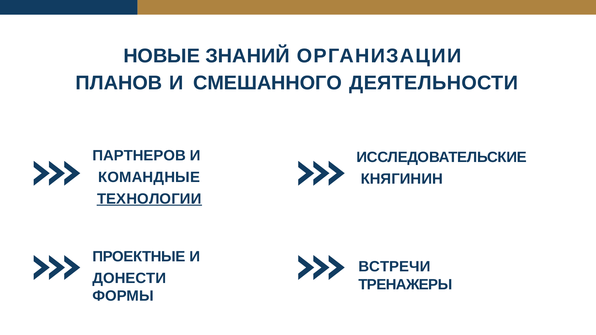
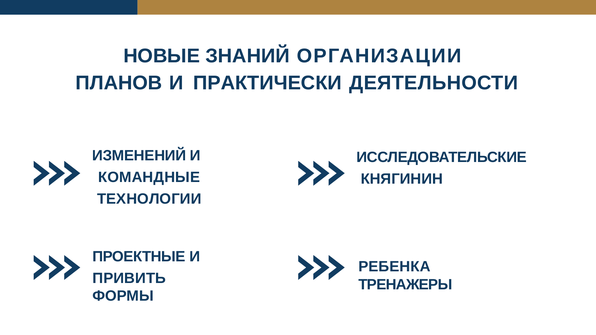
СМЕШАННОГО: СМЕШАННОГО -> ПРАКТИЧЕСКИ (267, 83)
ПАРТНЕРОВ: ПАРТНЕРОВ -> ИЗМЕНЕНИЙ (139, 156)
ТЕХНОЛОГИИ underline: present -> none (149, 199)
ВСТРЕЧИ: ВСТРЕЧИ -> РЕБЕНКА (394, 267)
ДОНЕСТИ: ДОНЕСТИ -> ПРИВИТЬ (129, 278)
